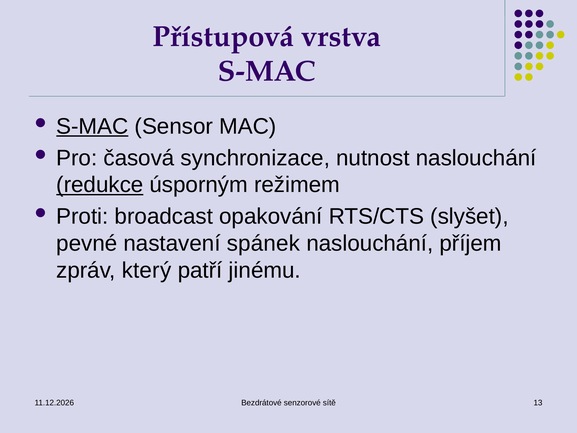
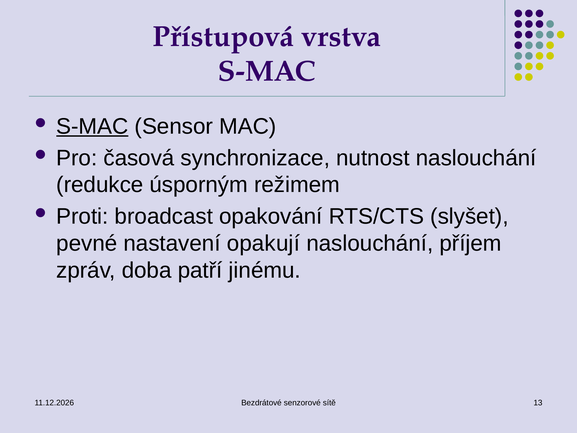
redukce underline: present -> none (100, 185)
spánek: spánek -> opakují (263, 243)
který: který -> doba (147, 270)
